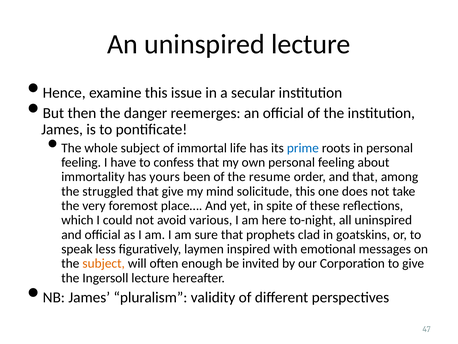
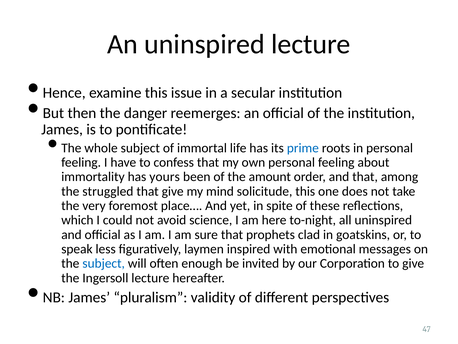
resume: resume -> amount (270, 177)
various: various -> science (211, 220)
subject colour: orange -> blue (104, 263)
